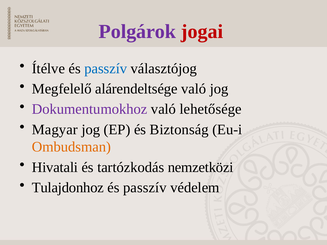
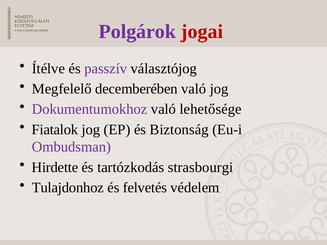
passzív colour: blue -> purple (106, 69)
alárendeltsége: alárendeltsége -> decemberében (136, 89)
Magyar: Magyar -> Fiatalok (55, 130)
Ombudsman colour: orange -> purple (71, 147)
Hivatali: Hivatali -> Hirdette (55, 167)
nemzetközi: nemzetközi -> strasbourgi (201, 167)
passzív: passzív -> felvetés (145, 188)
